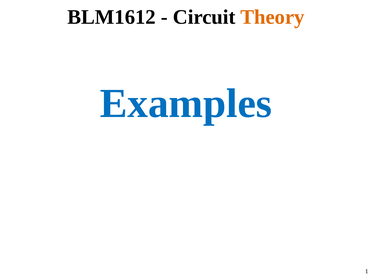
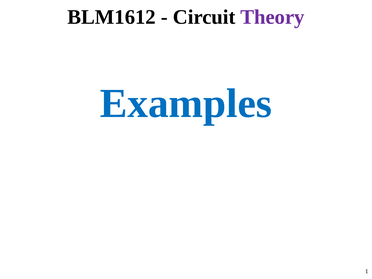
Theory colour: orange -> purple (272, 17)
